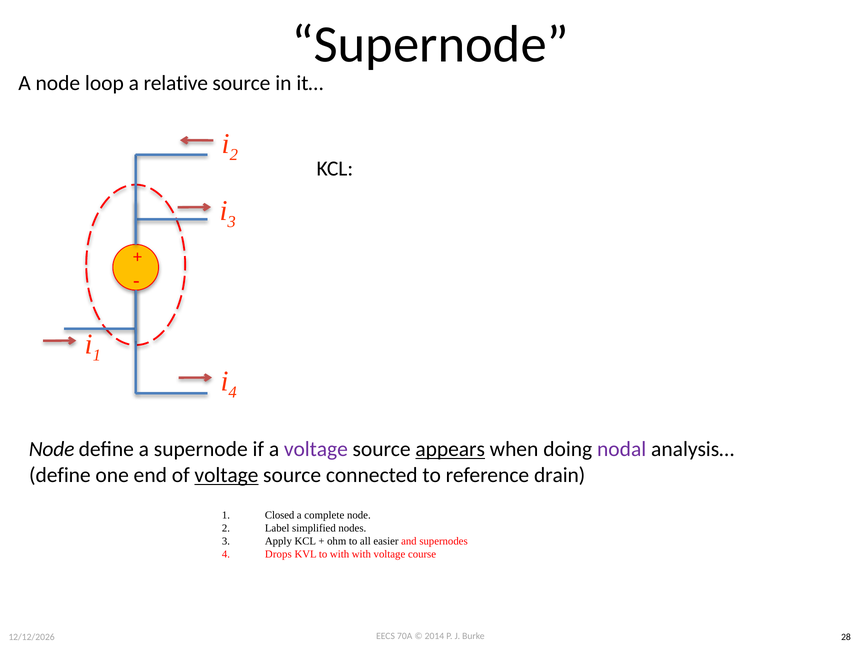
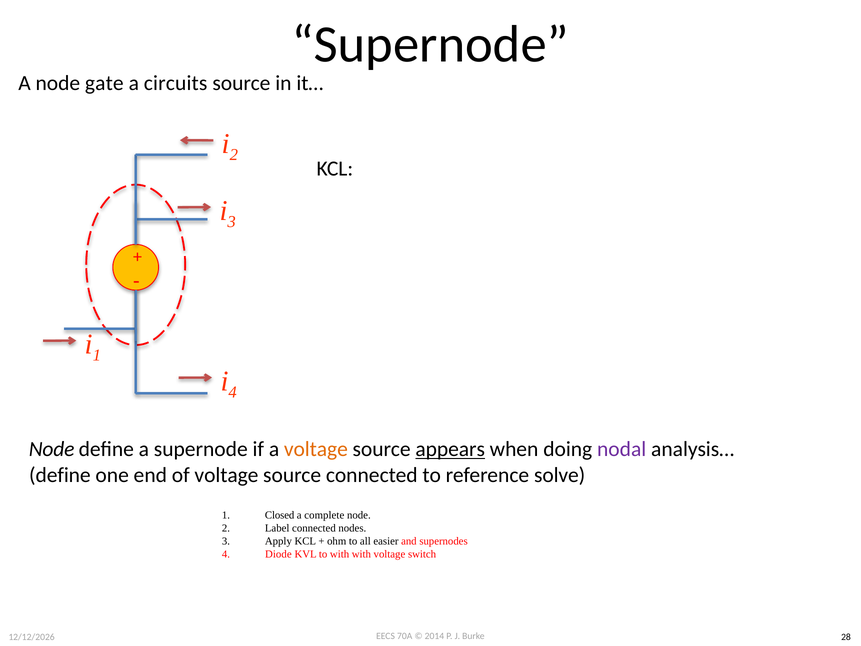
loop: loop -> gate (104, 83)
relative: relative -> circuits (176, 83)
voltage colour: purple -> orange (316, 449)
voltage underline: present -> none (226, 475)
drain: drain -> solve (560, 475)
Label simplified: simplified -> connected (314, 528)
Drops: Drops -> Diode (278, 554)
course: course -> switch (422, 554)
